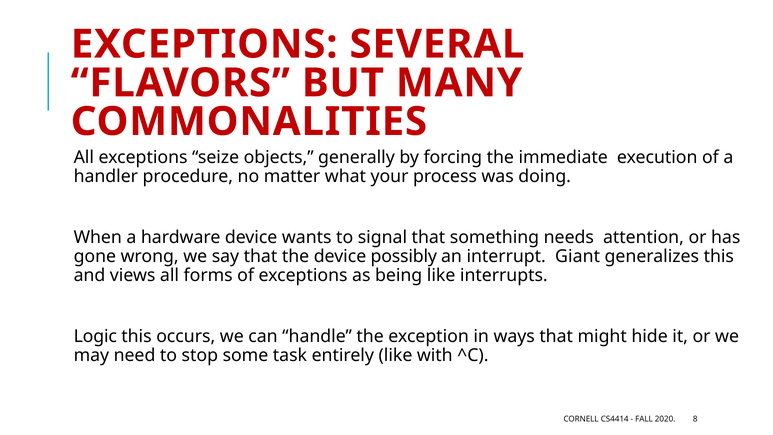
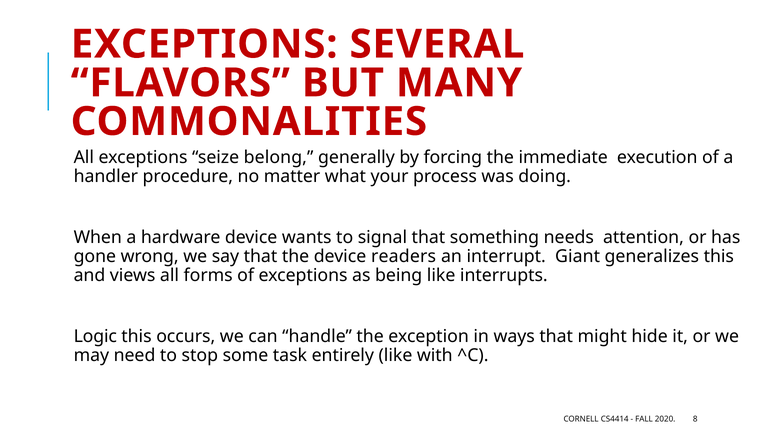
objects: objects -> belong (279, 157)
possibly: possibly -> readers (404, 256)
